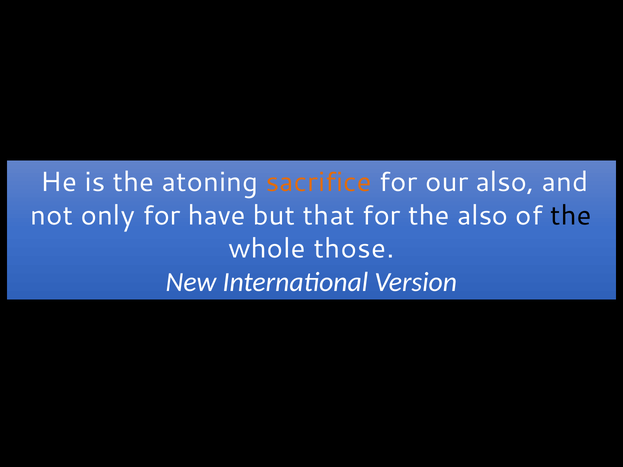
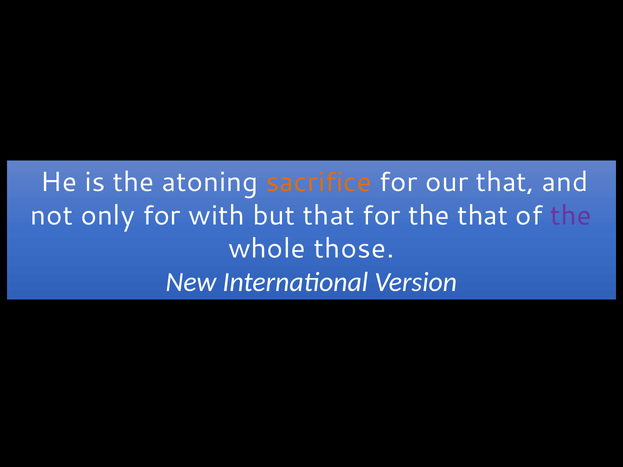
our also: also -> that (505, 182)
have: have -> with (217, 216)
the also: also -> that (483, 216)
the colour: black -> purple (571, 216)
